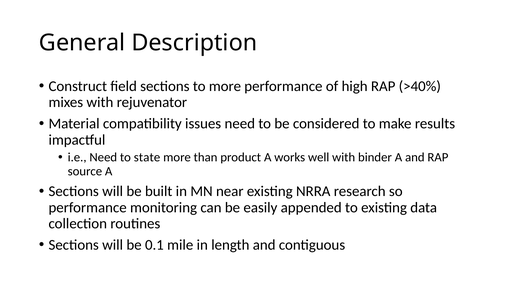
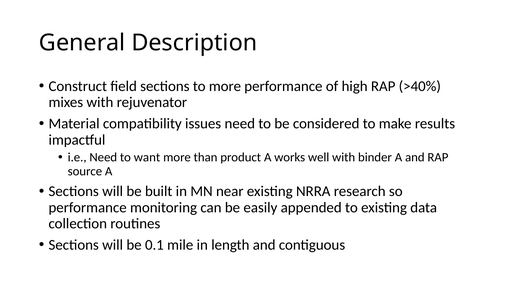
state: state -> want (147, 158)
